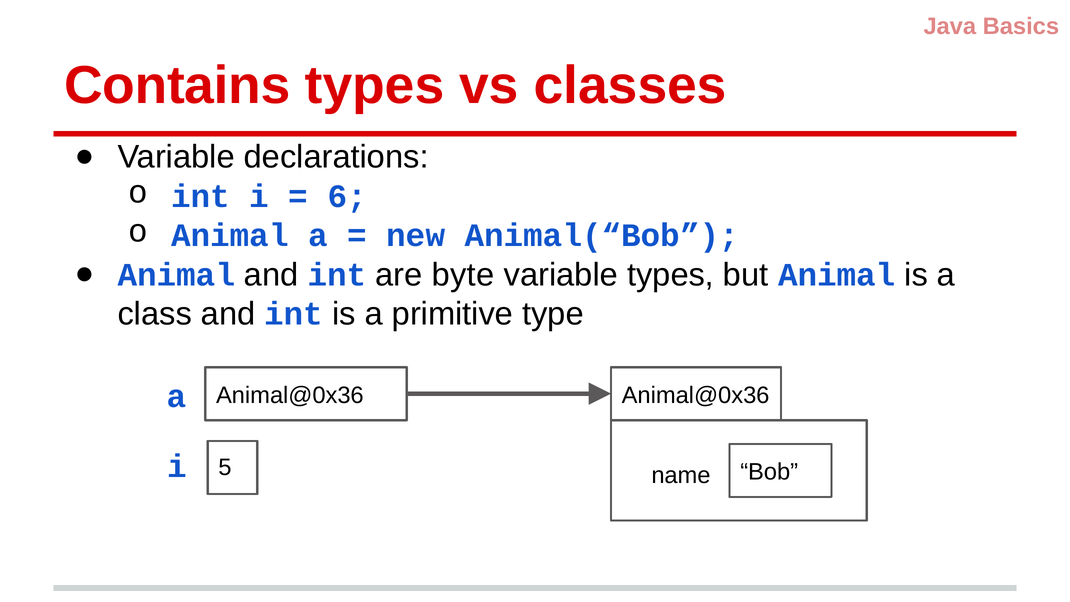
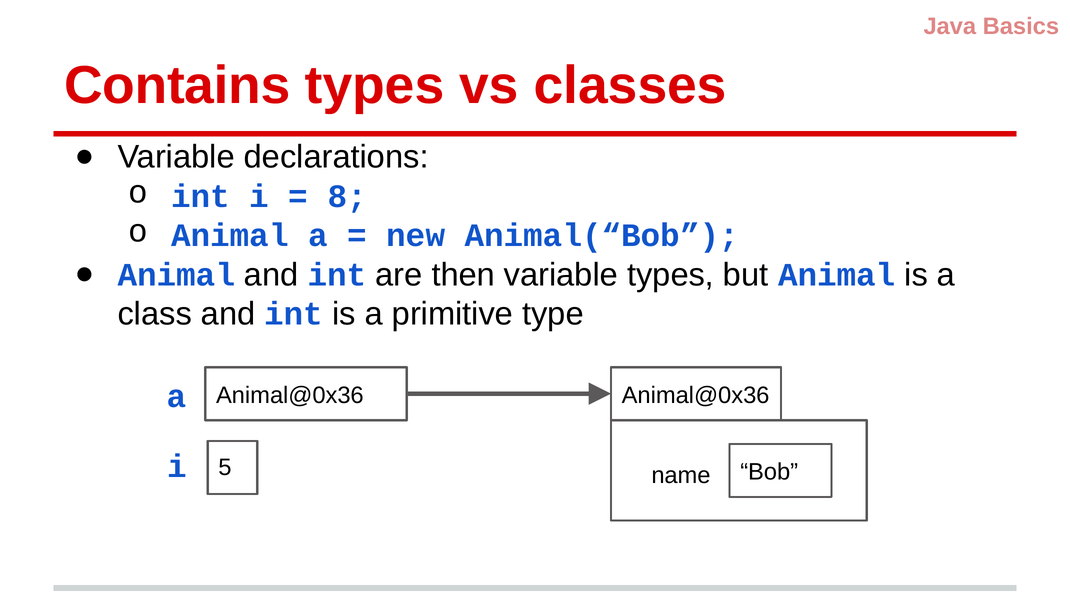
6: 6 -> 8 (347, 196)
byte: byte -> then (463, 275)
